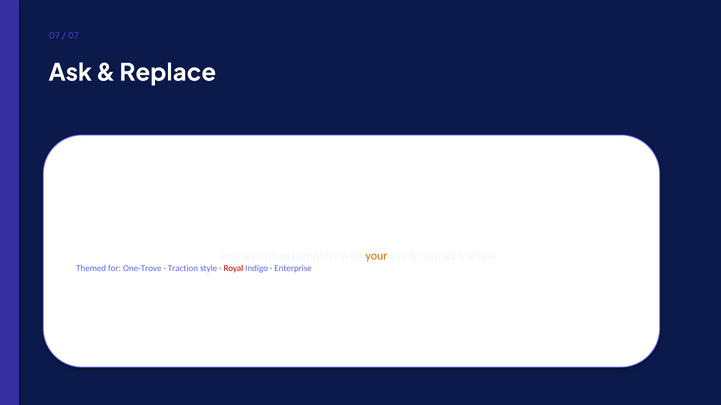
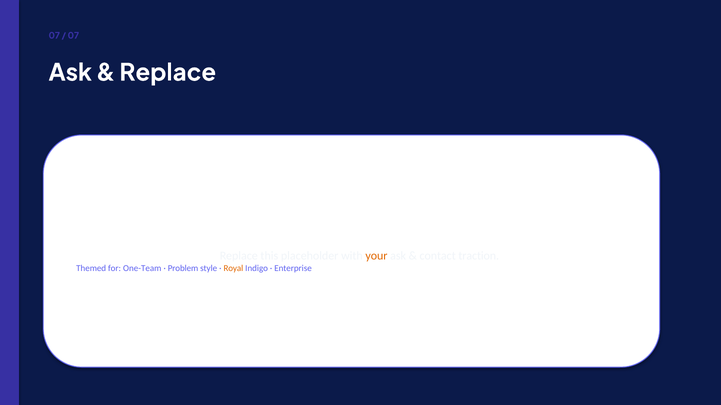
One-Trove: One-Trove -> One-Team (142, 269)
Traction: Traction -> Problem (183, 269)
Royal colour: red -> orange (233, 269)
